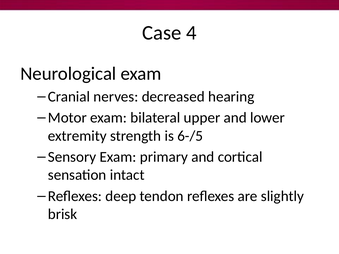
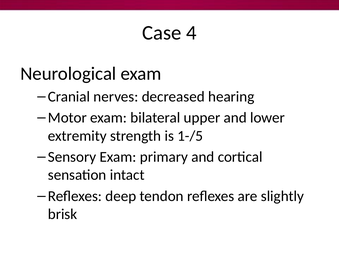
6-/5: 6-/5 -> 1-/5 (190, 136)
